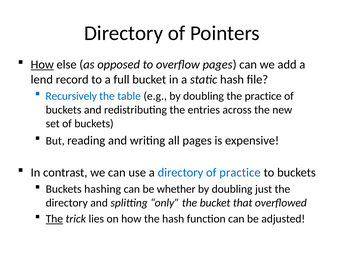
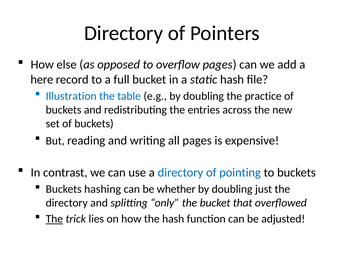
How underline: present -> none (42, 65)
lend: lend -> here (42, 79)
Recursively: Recursively -> Illustration (71, 96)
of practice: practice -> pointing (240, 173)
